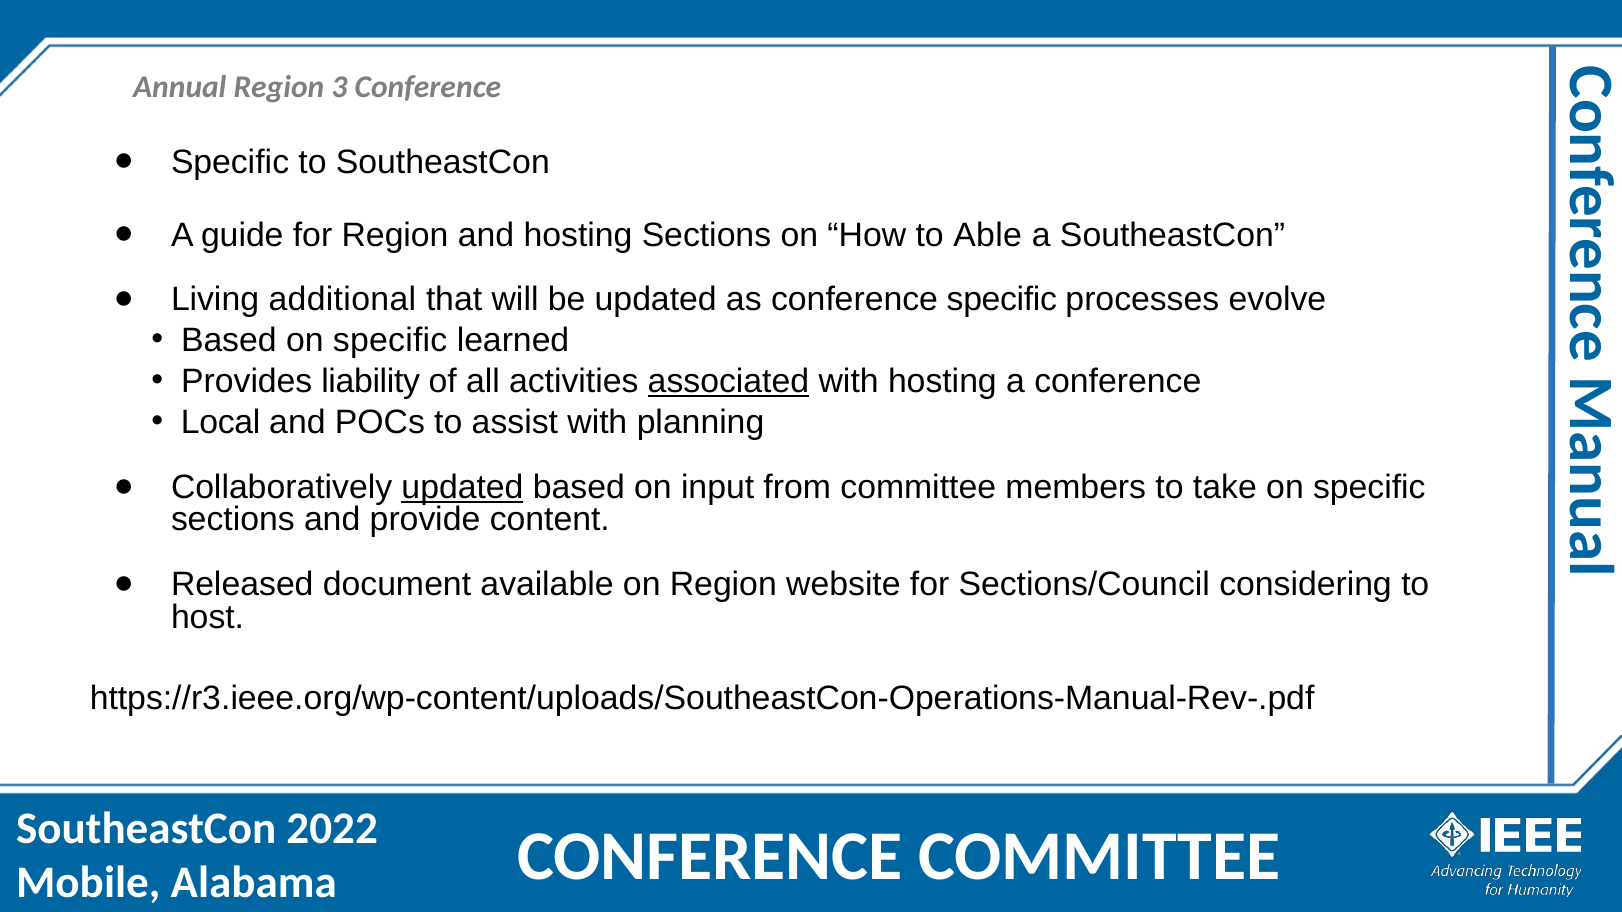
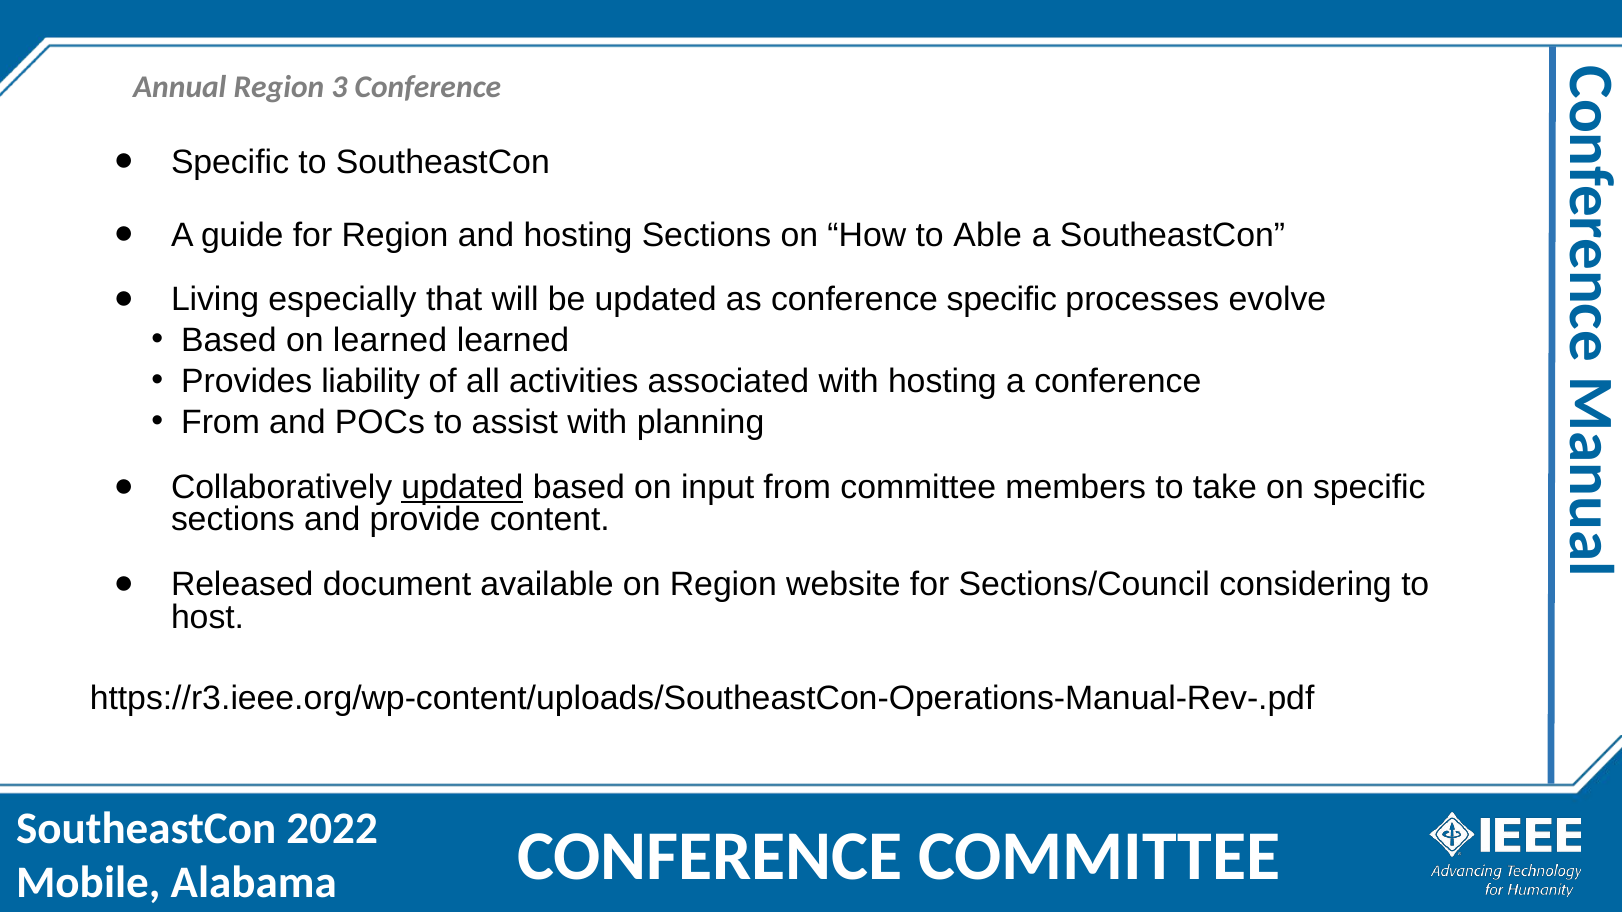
additional: additional -> especially (343, 300)
Based on specific: specific -> learned (390, 341)
associated underline: present -> none (728, 382)
Local: Local -> From (221, 423)
